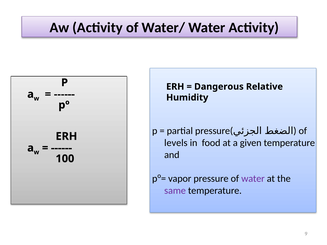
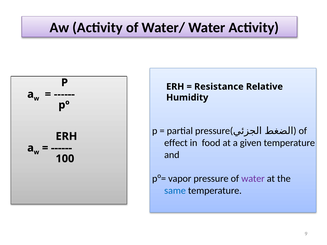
Dangerous: Dangerous -> Resistance (219, 87)
levels: levels -> effect (176, 143)
same colour: purple -> blue (175, 191)
